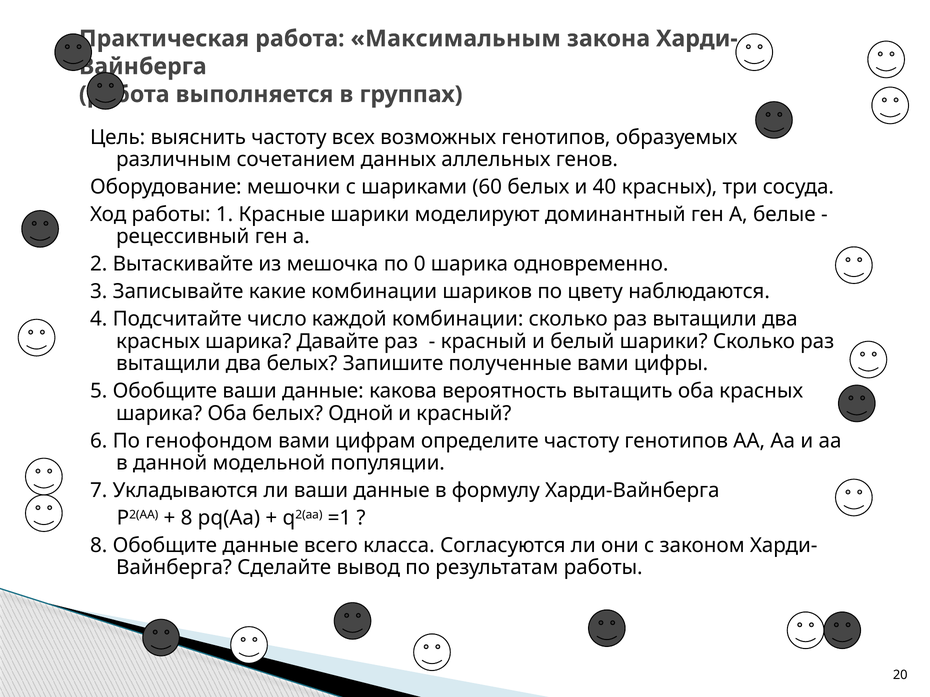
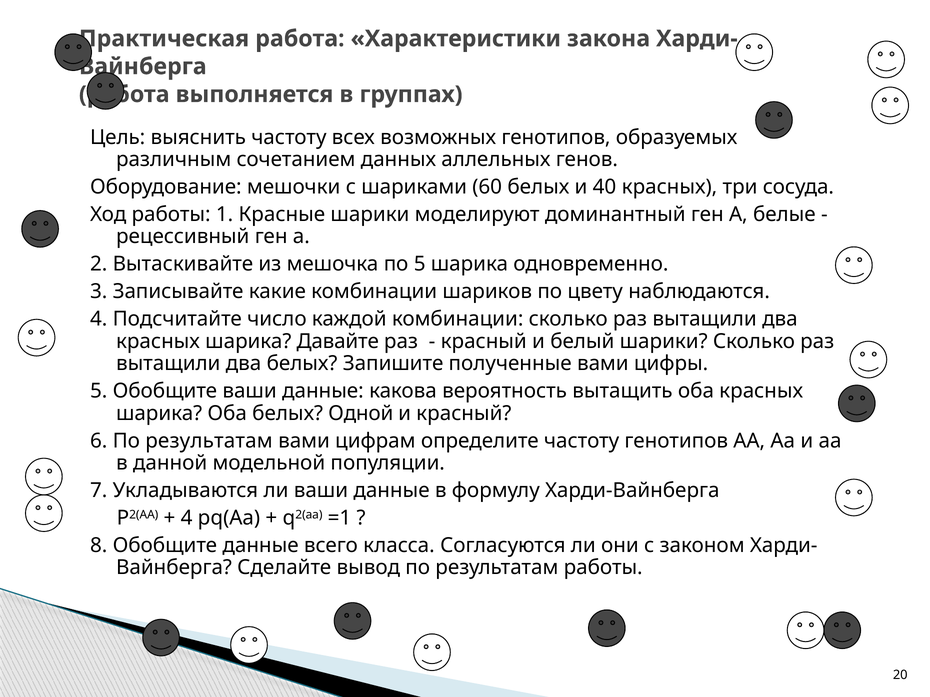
Максимальным: Максимальным -> Характеристики (456, 39)
по 0: 0 -> 5 (420, 264)
6 По генофондом: генофондом -> результатам (209, 441)
8: 8 -> 4 (187, 518)
